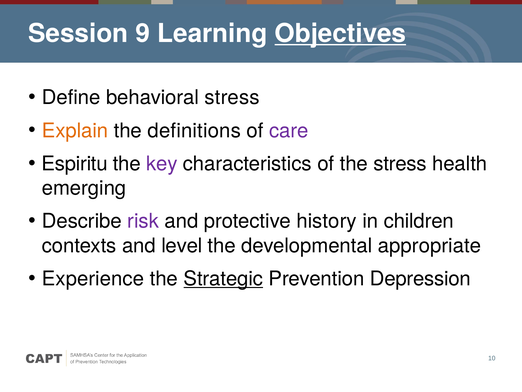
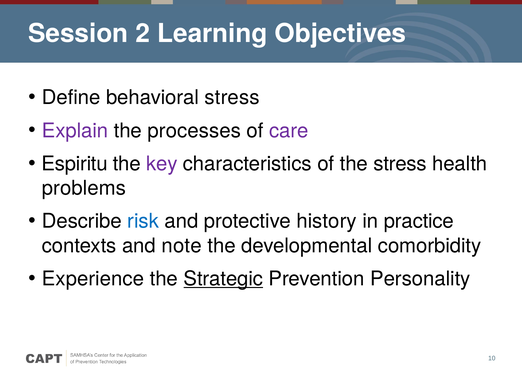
9: 9 -> 2 (143, 33)
Objectives underline: present -> none (340, 33)
Explain colour: orange -> purple (75, 130)
definitions: definitions -> processes (194, 130)
emerging: emerging -> problems (84, 188)
risk colour: purple -> blue (143, 221)
children: children -> practice (419, 221)
level: level -> note (182, 245)
appropriate: appropriate -> comorbidity (430, 245)
Depression: Depression -> Personality (420, 278)
